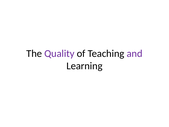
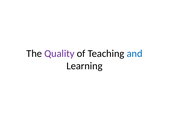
and colour: purple -> blue (135, 53)
